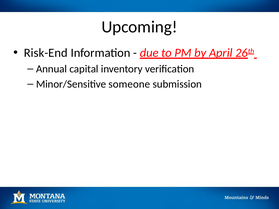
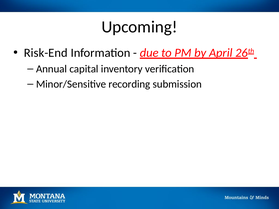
someone: someone -> recording (129, 84)
